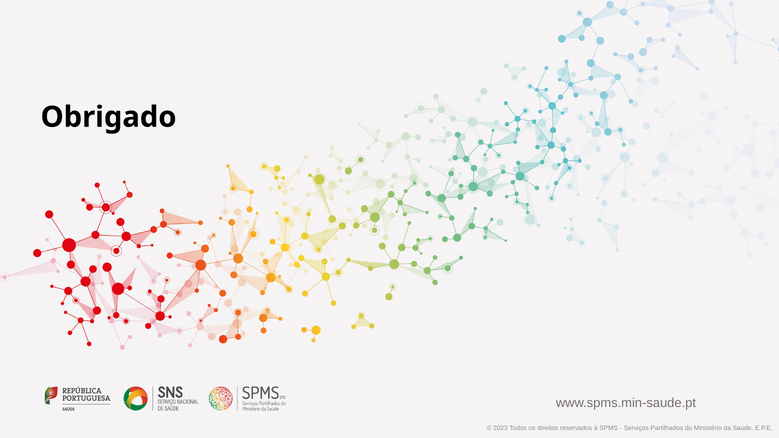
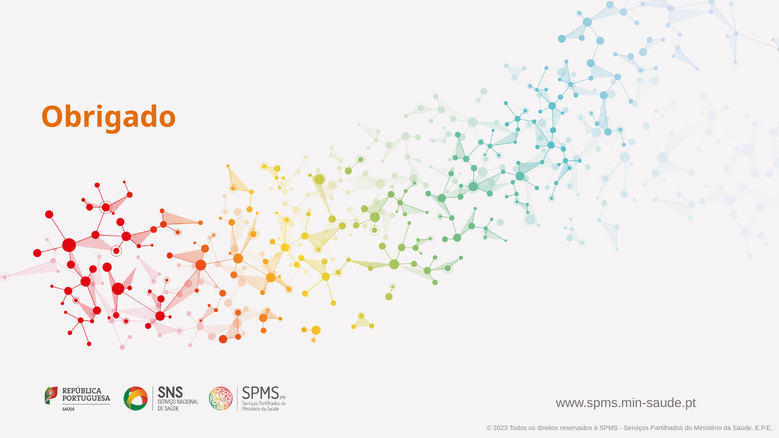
Obrigado colour: black -> orange (109, 117)
